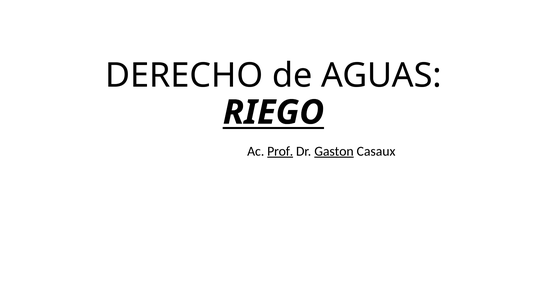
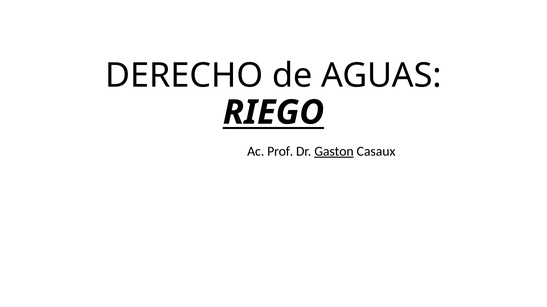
Prof underline: present -> none (280, 152)
